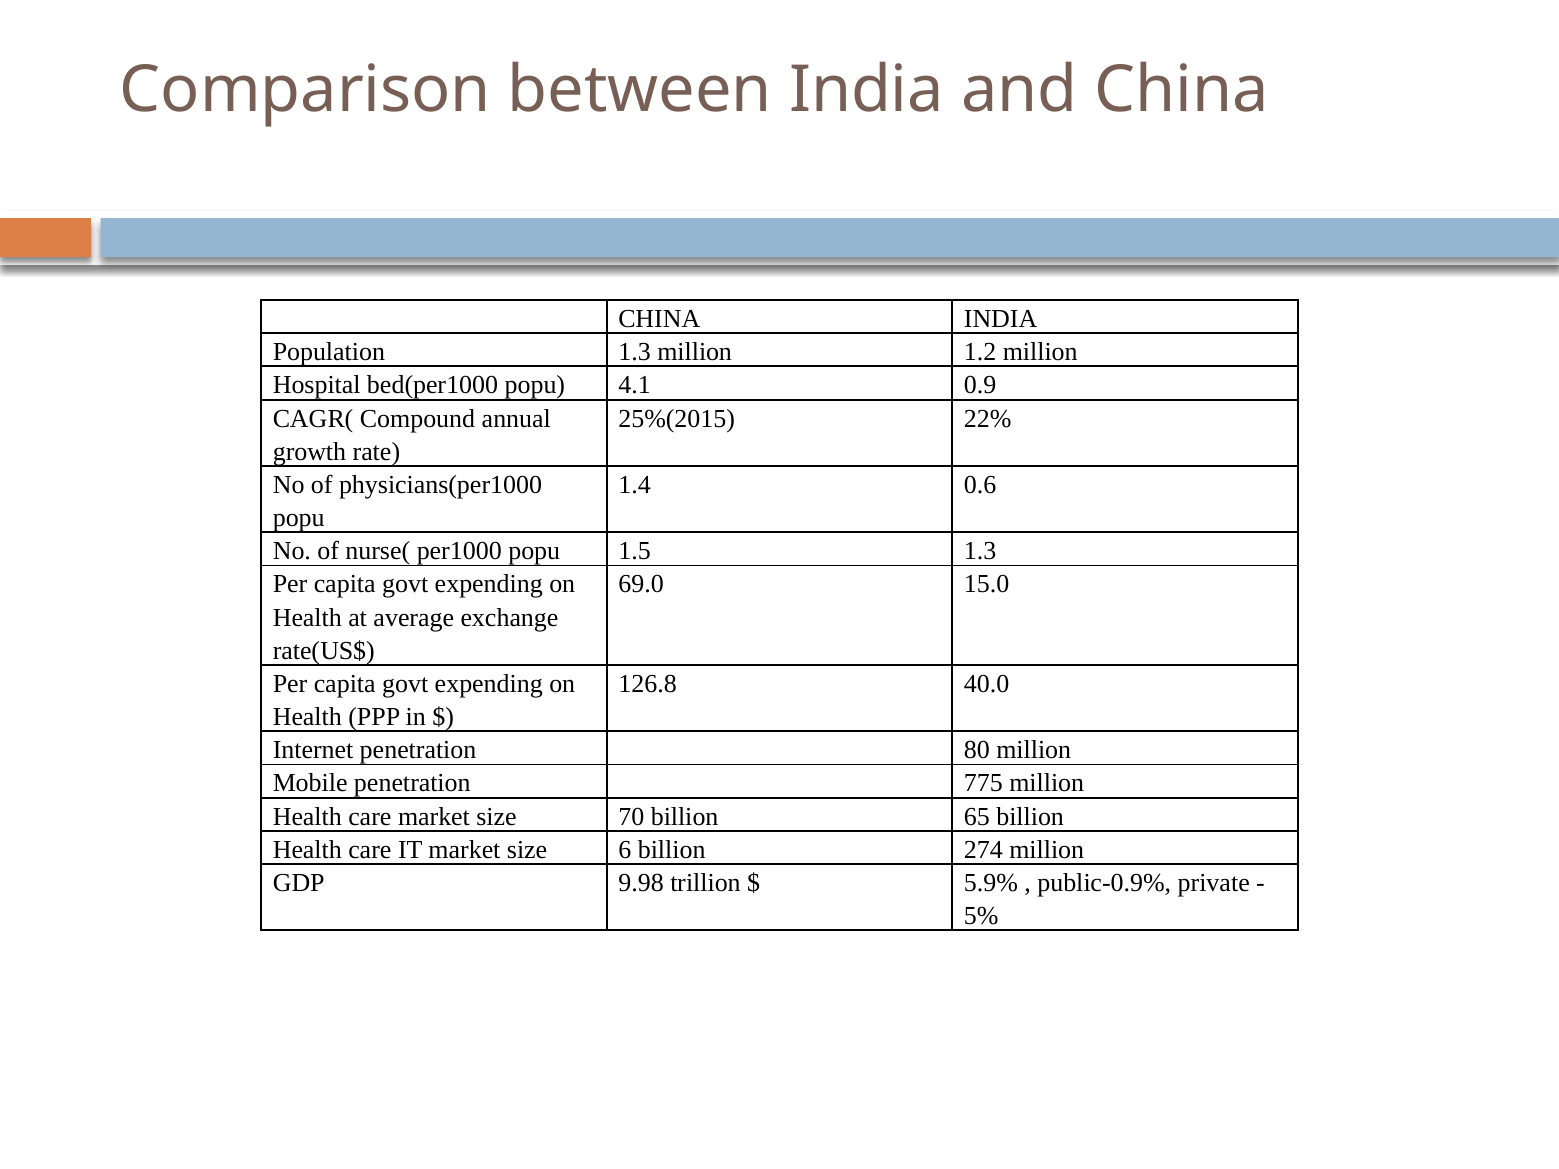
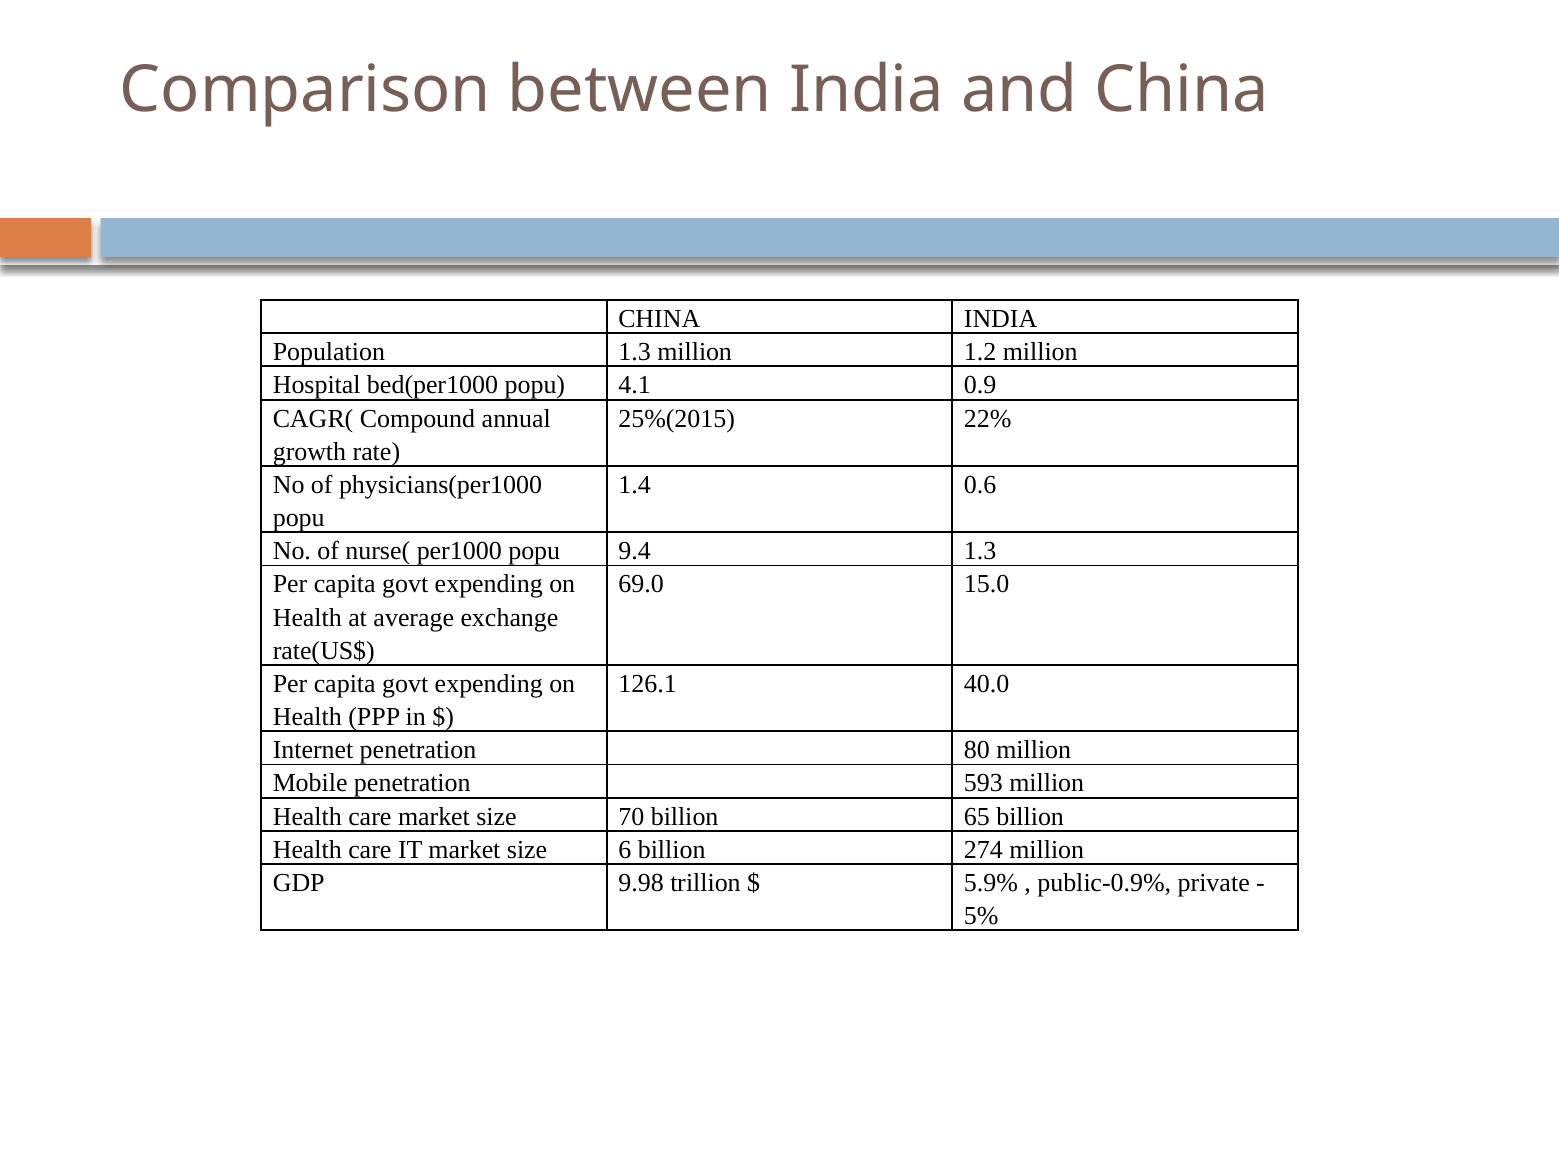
1.5: 1.5 -> 9.4 (635, 551)
126.8: 126.8 -> 126.1 (648, 684)
775: 775 -> 593 (983, 784)
